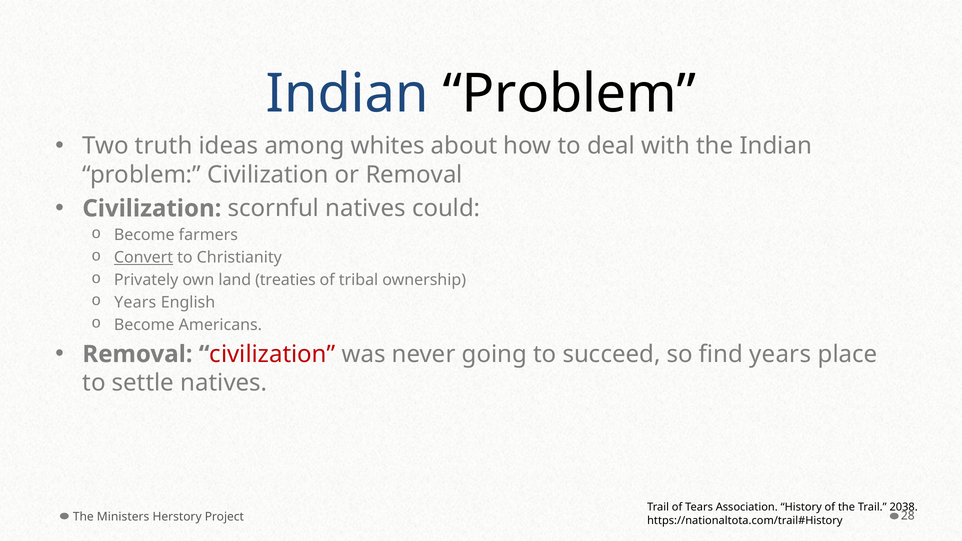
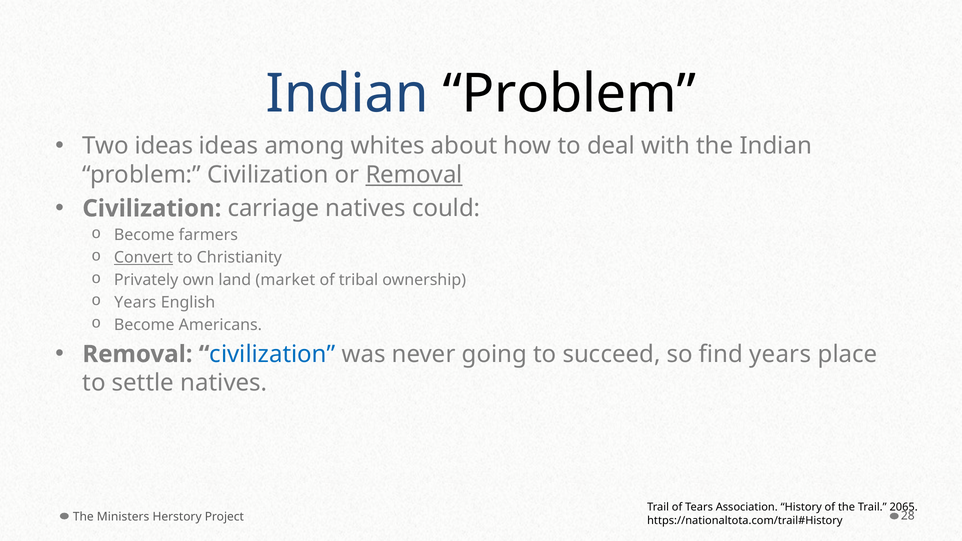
Two truth: truth -> ideas (164, 146)
Removal underline: none -> present (414, 175)
scornful: scornful -> carriage (273, 209)
treaties: treaties -> market (285, 280)
civilization colour: red -> blue (272, 354)
2038: 2038 -> 2065 (904, 507)
